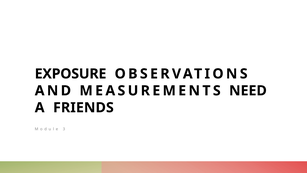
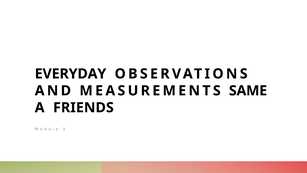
EXPOSURE: EXPOSURE -> EVERYDAY (70, 74)
NEED: NEED -> SAME (248, 91)
